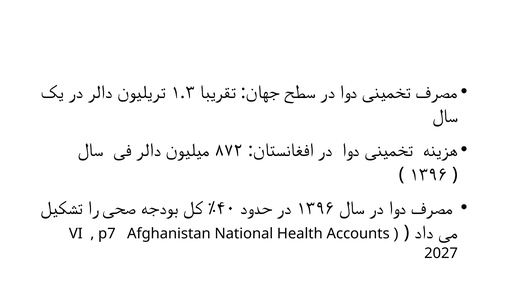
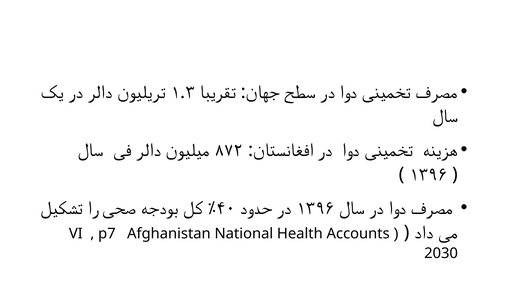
2027: 2027 -> 2030 (441, 254)
